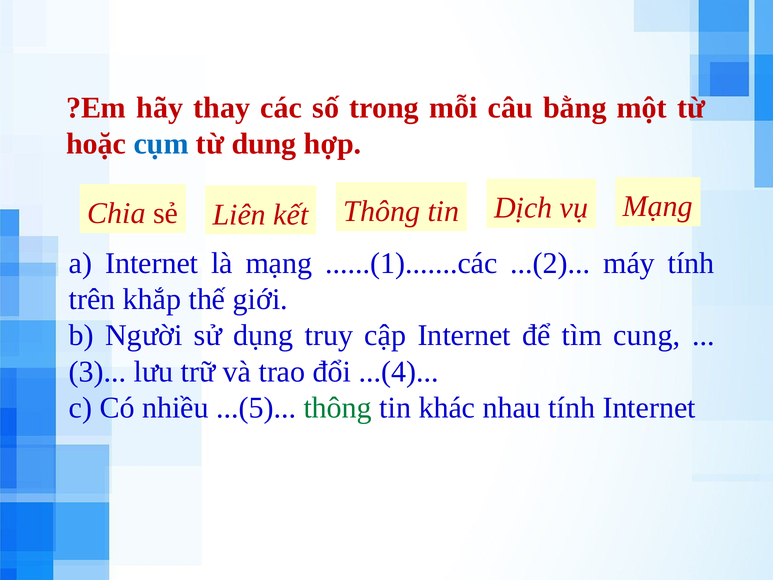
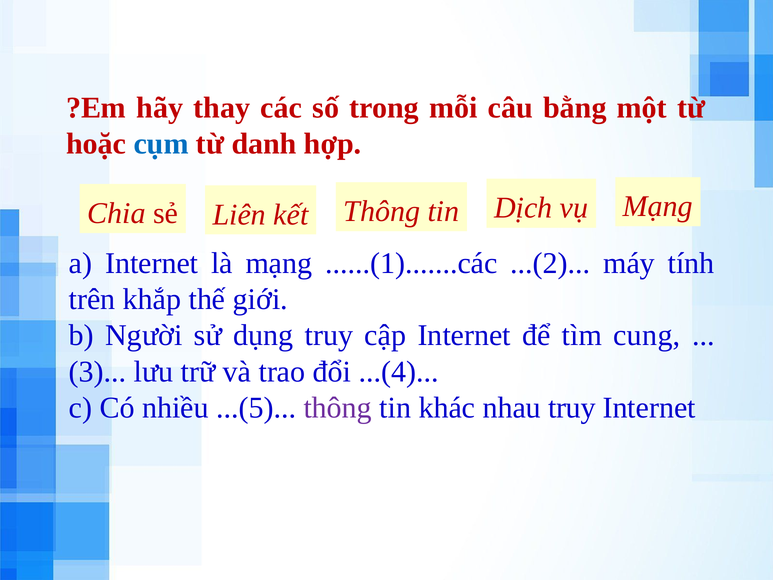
dung: dung -> danh (264, 144)
thông colour: green -> purple (338, 408)
nhau tính: tính -> truy (572, 408)
